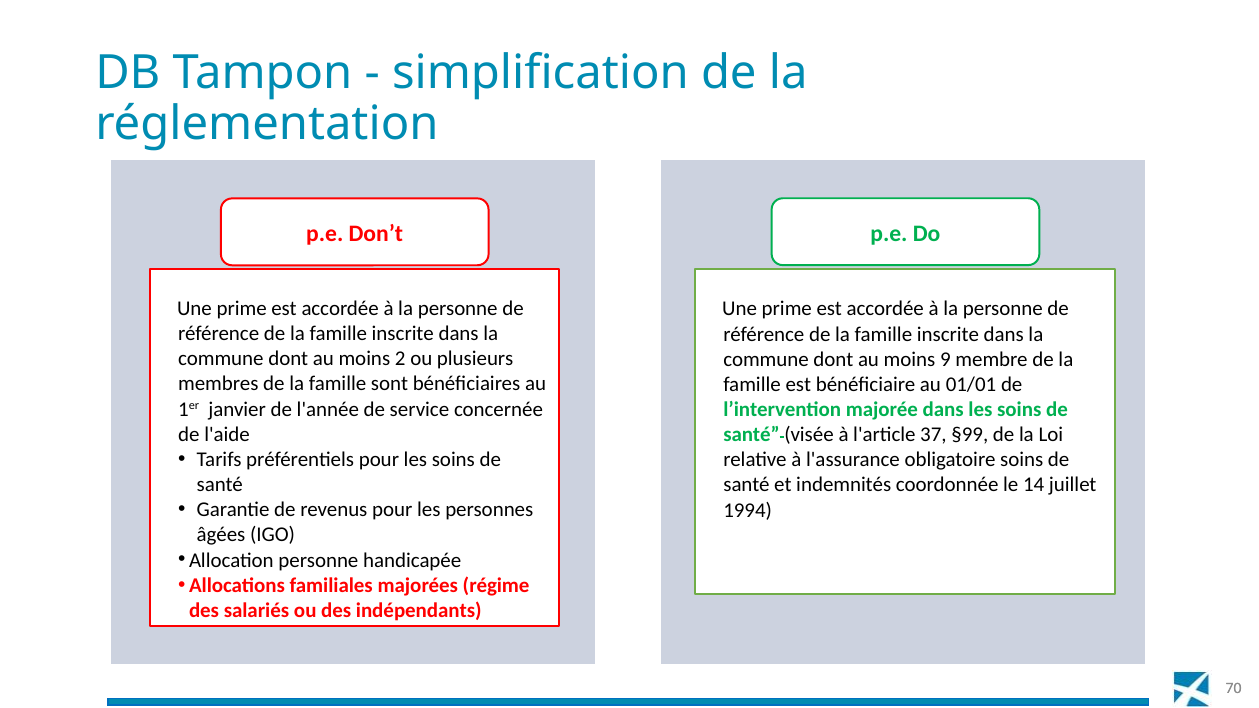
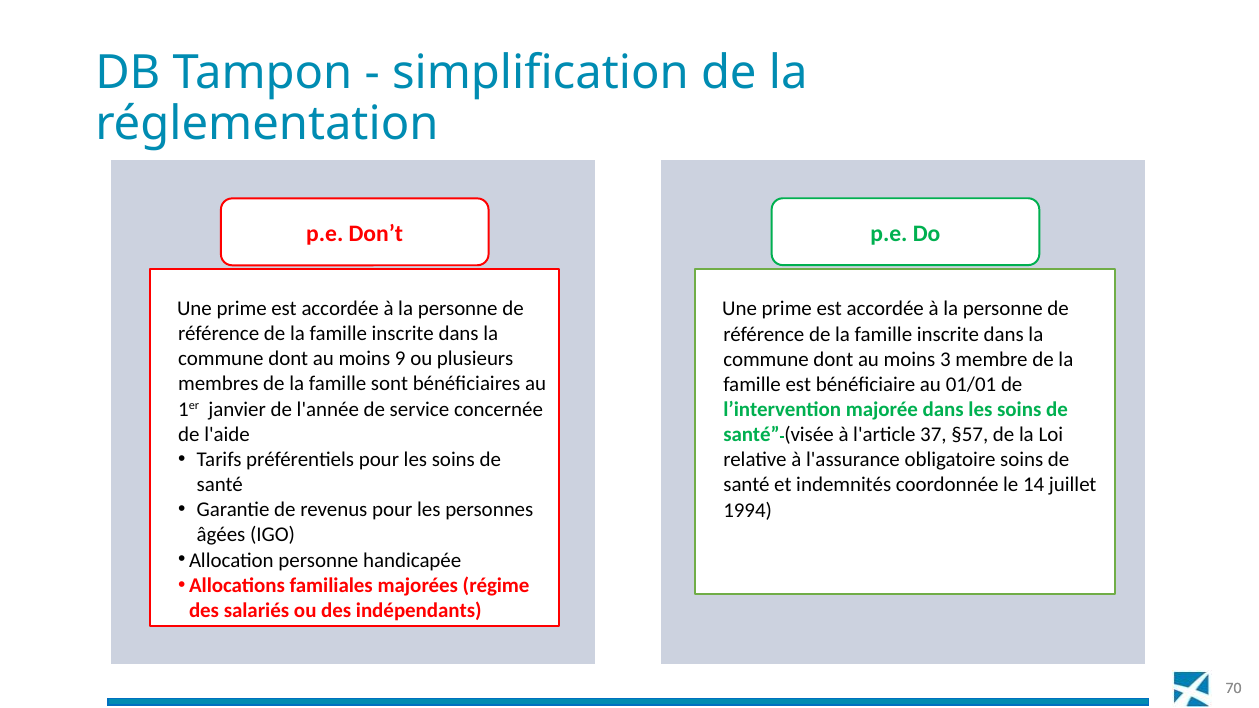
2: 2 -> 9 (400, 359)
9: 9 -> 3 (945, 359)
§99: §99 -> §57 (970, 435)
